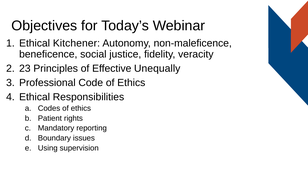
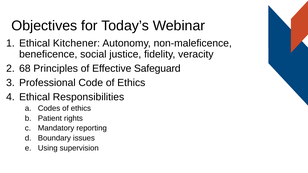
23: 23 -> 68 (25, 69)
Unequally: Unequally -> Safeguard (157, 69)
